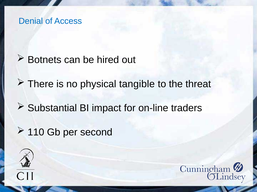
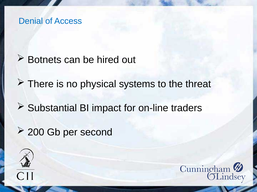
tangible: tangible -> systems (137, 84)
110: 110 -> 200 (36, 133)
